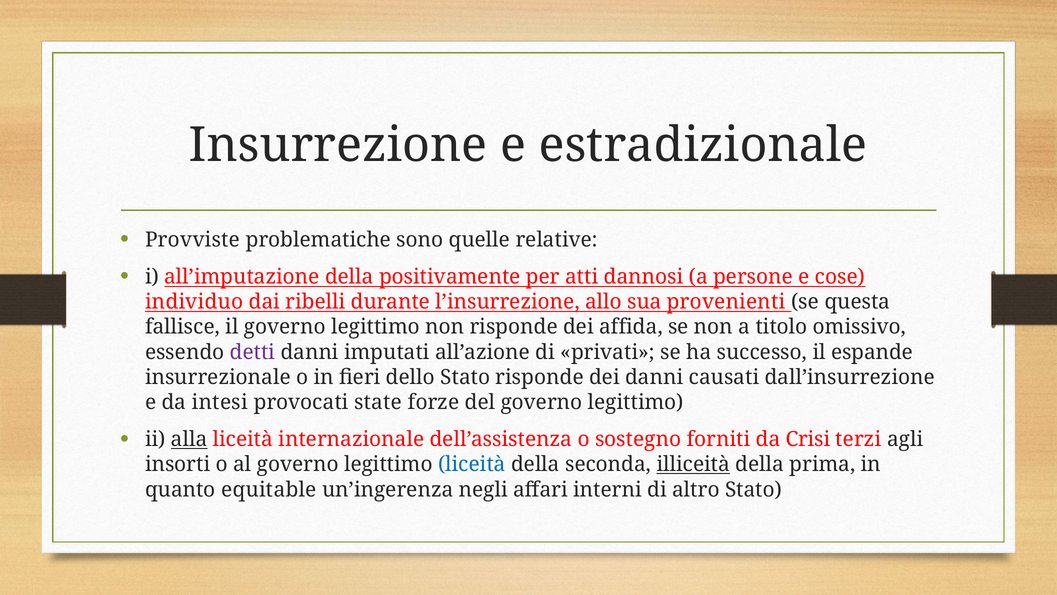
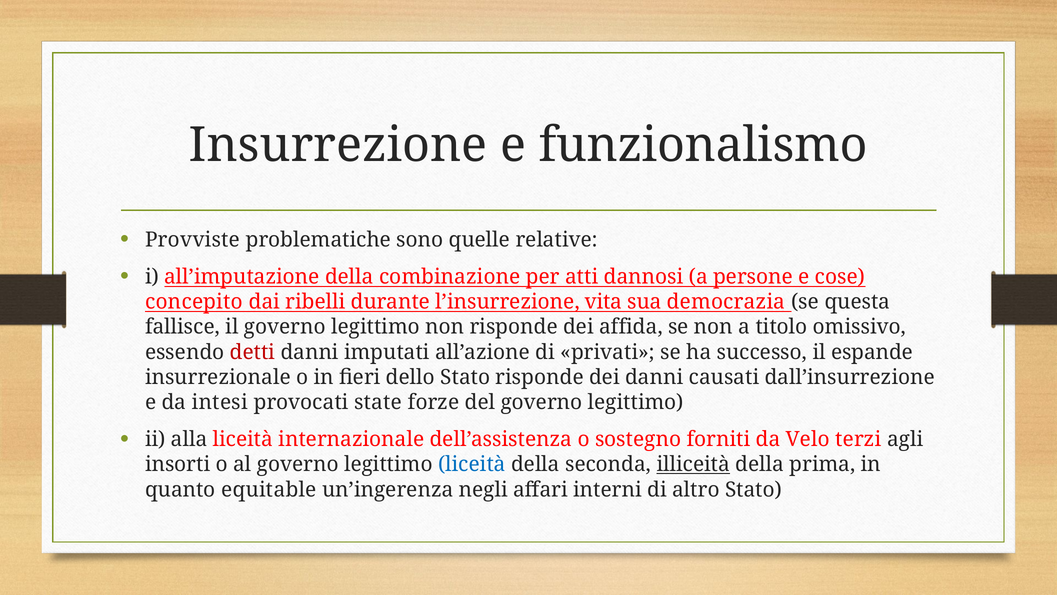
estradizionale: estradizionale -> funzionalismo (703, 145)
positivamente: positivamente -> combinazione (450, 277)
individuo: individuo -> concepito (194, 302)
allo: allo -> vita (604, 302)
provenienti: provenienti -> democrazia (726, 302)
detti colour: purple -> red (252, 352)
alla underline: present -> none (189, 439)
Crisi: Crisi -> Velo (808, 439)
